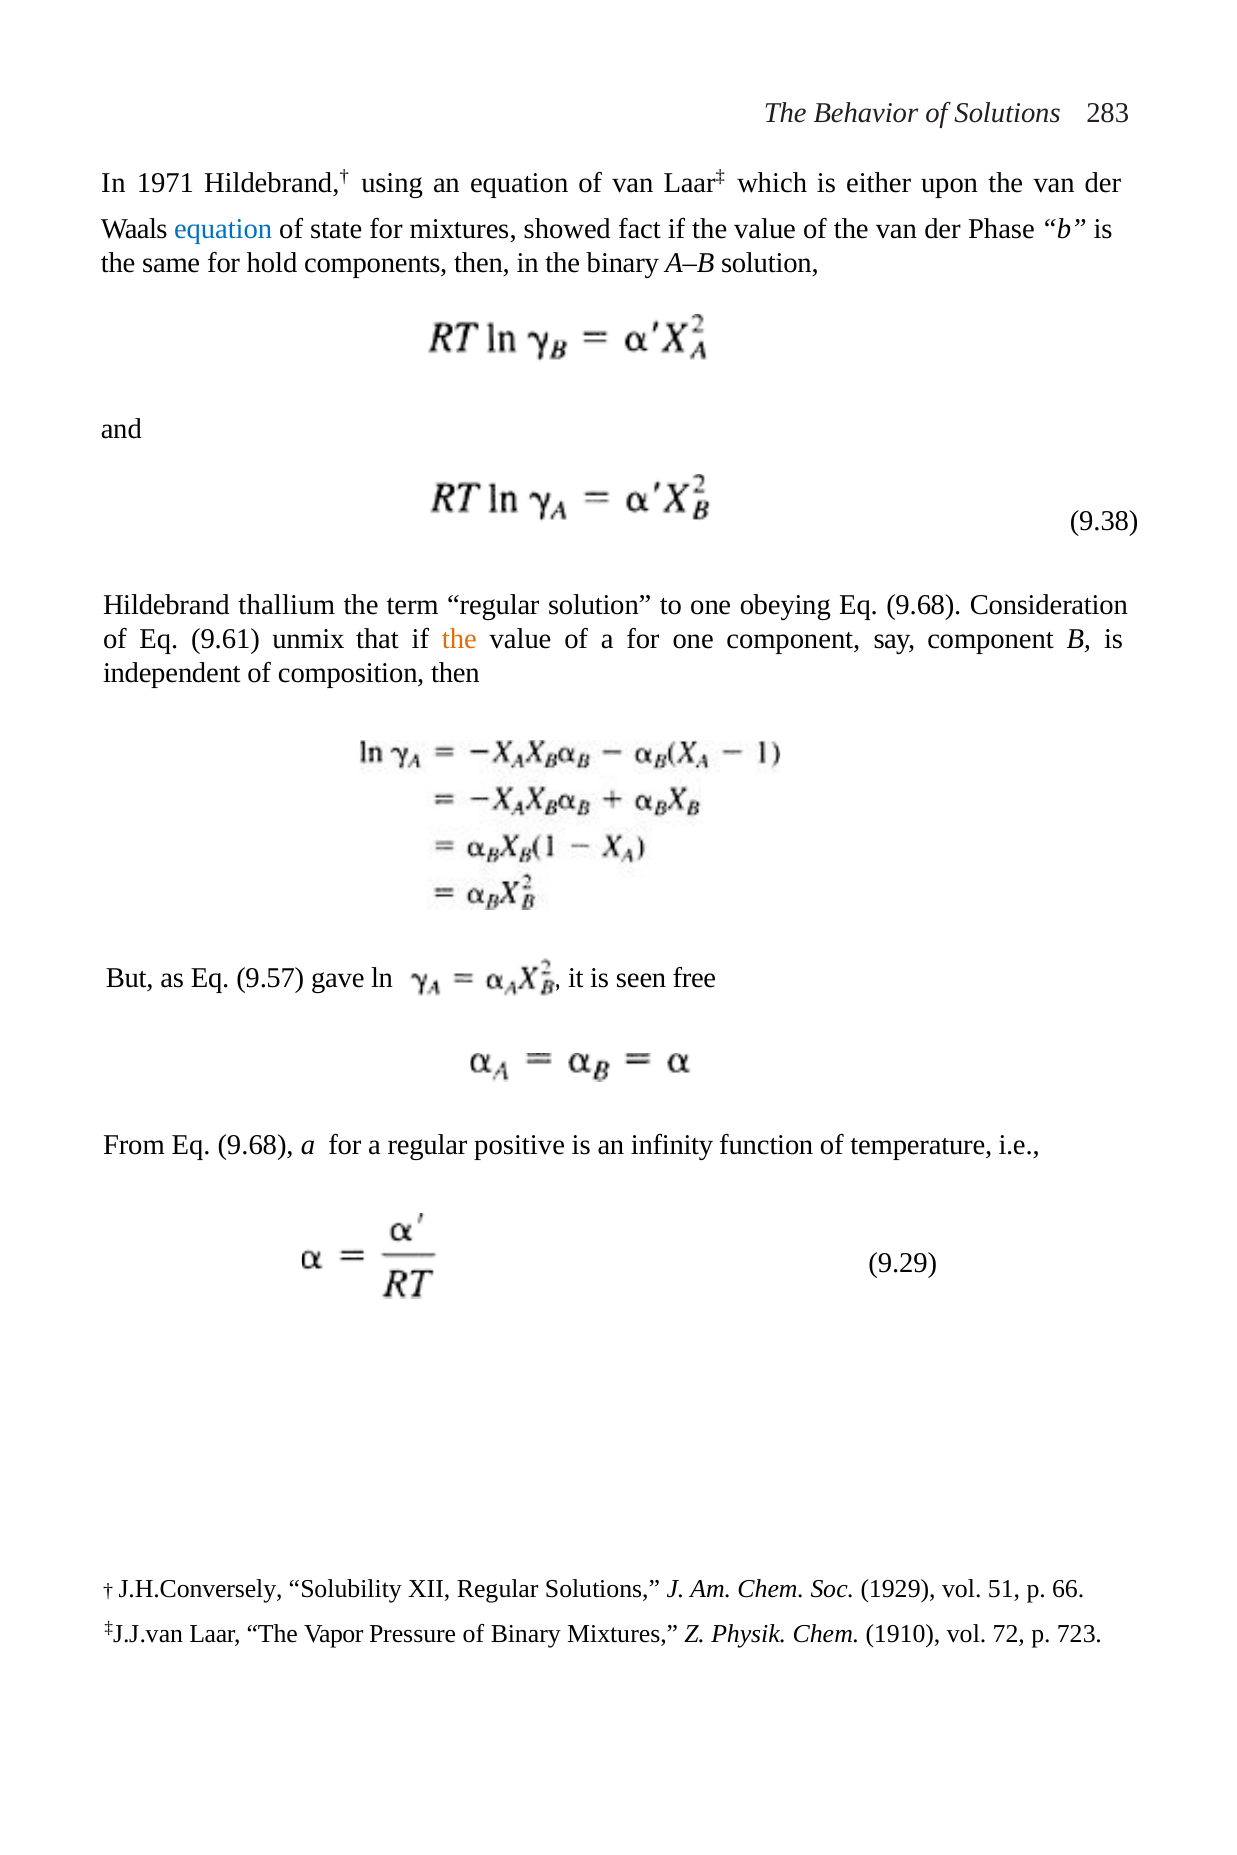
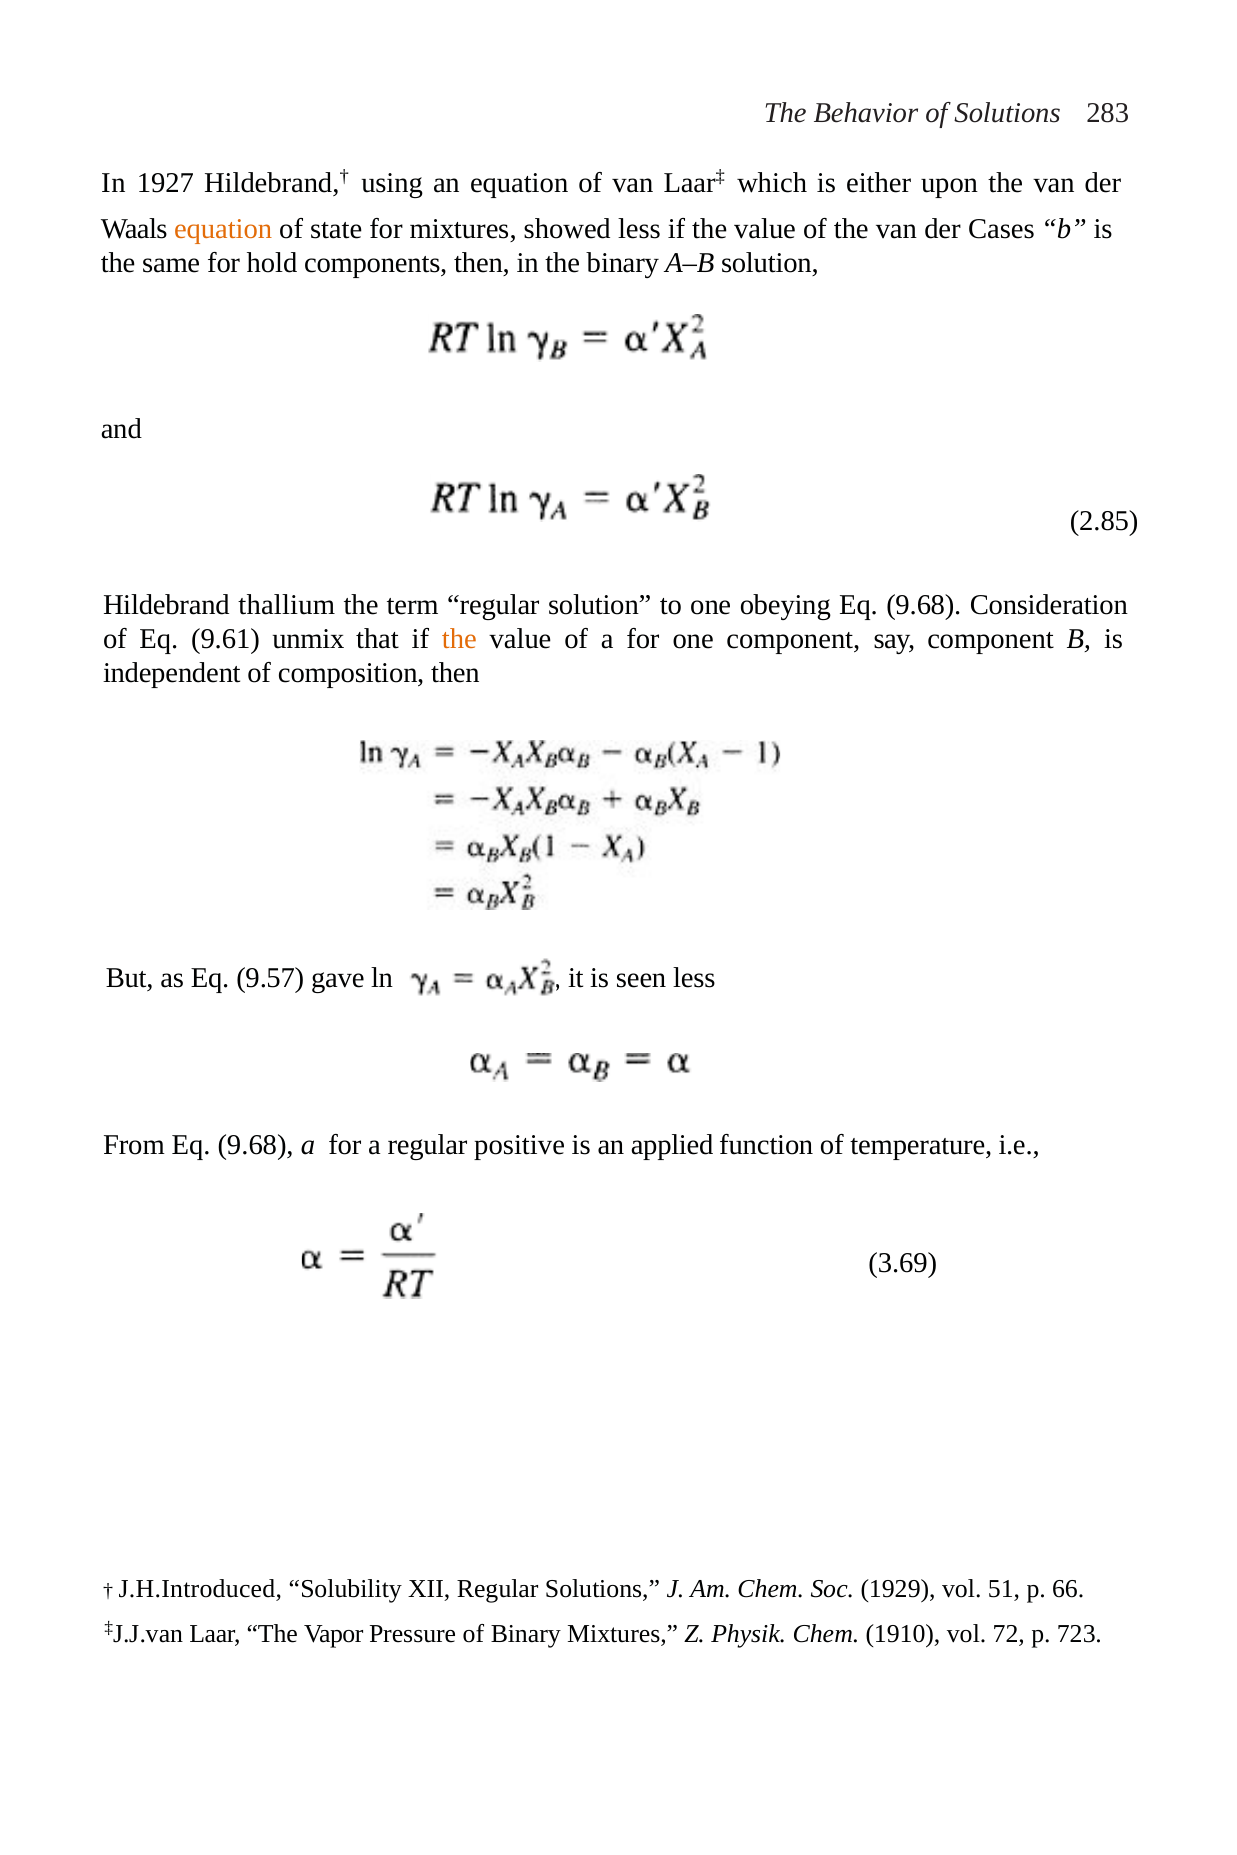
1971: 1971 -> 1927 (165, 183)
equation colour: blue -> orange (223, 229)
showed fact: fact -> less (639, 229)
Phase: Phase -> Cases (1001, 229)
9.38: 9.38 -> 2.85 (1104, 521)
seen free: free -> less (694, 979)
infinity: infinity -> applied (672, 1145)
9.29: 9.29 -> 3.69 (903, 1264)
J.H.Conversely: J.H.Conversely -> J.H.Introduced (200, 1589)
